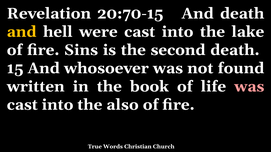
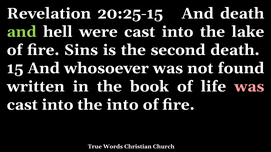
20:70-15: 20:70-15 -> 20:25-15 (130, 14)
and colour: yellow -> light green (22, 32)
the also: also -> into (123, 105)
